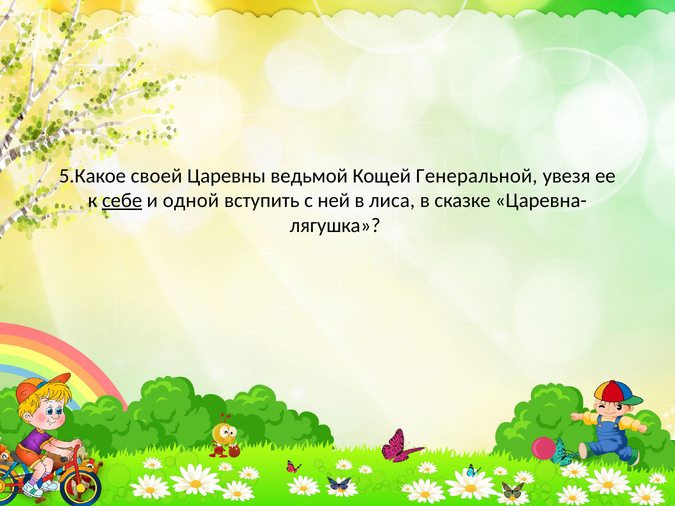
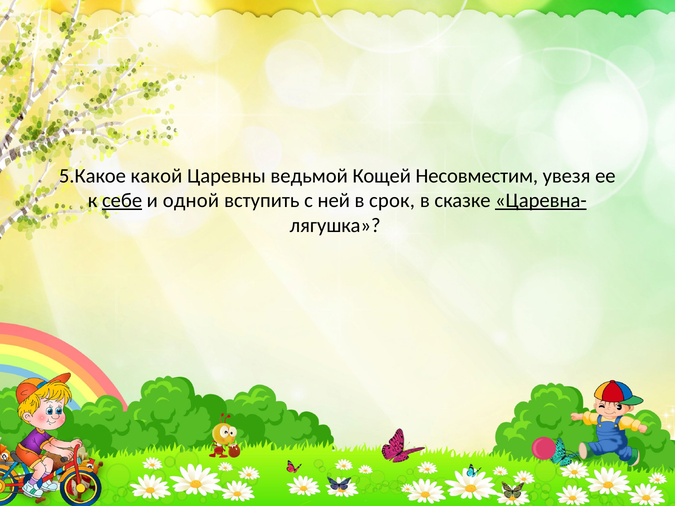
своей: своей -> какой (156, 176)
Генеральной: Генеральной -> Несовместим (477, 176)
лиса: лиса -> срок (392, 201)
Царевна- underline: none -> present (541, 201)
